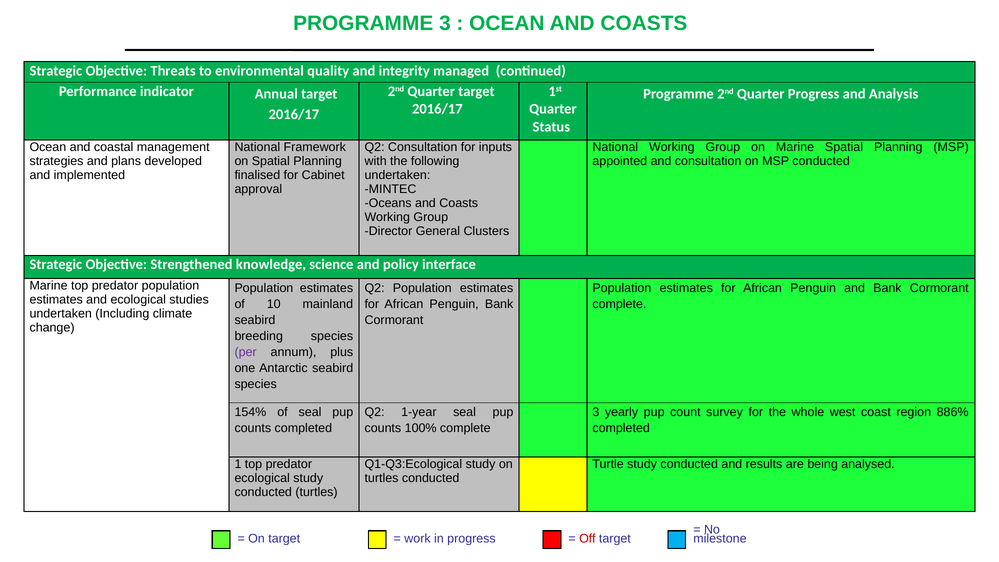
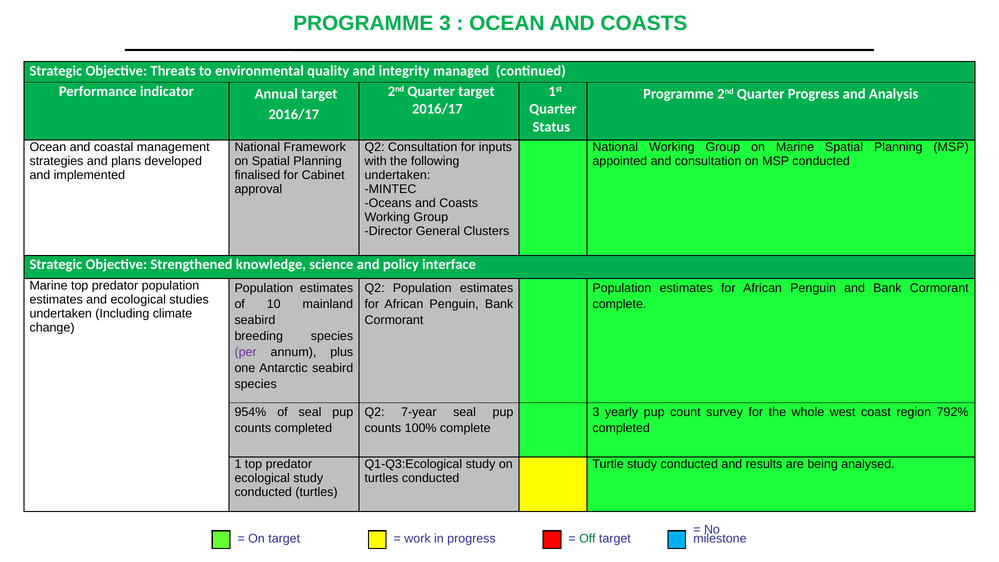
154%: 154% -> 954% (250, 412)
1-year: 1-year -> 7-year (419, 412)
886%: 886% -> 792% (953, 412)
Off colour: red -> green (587, 539)
